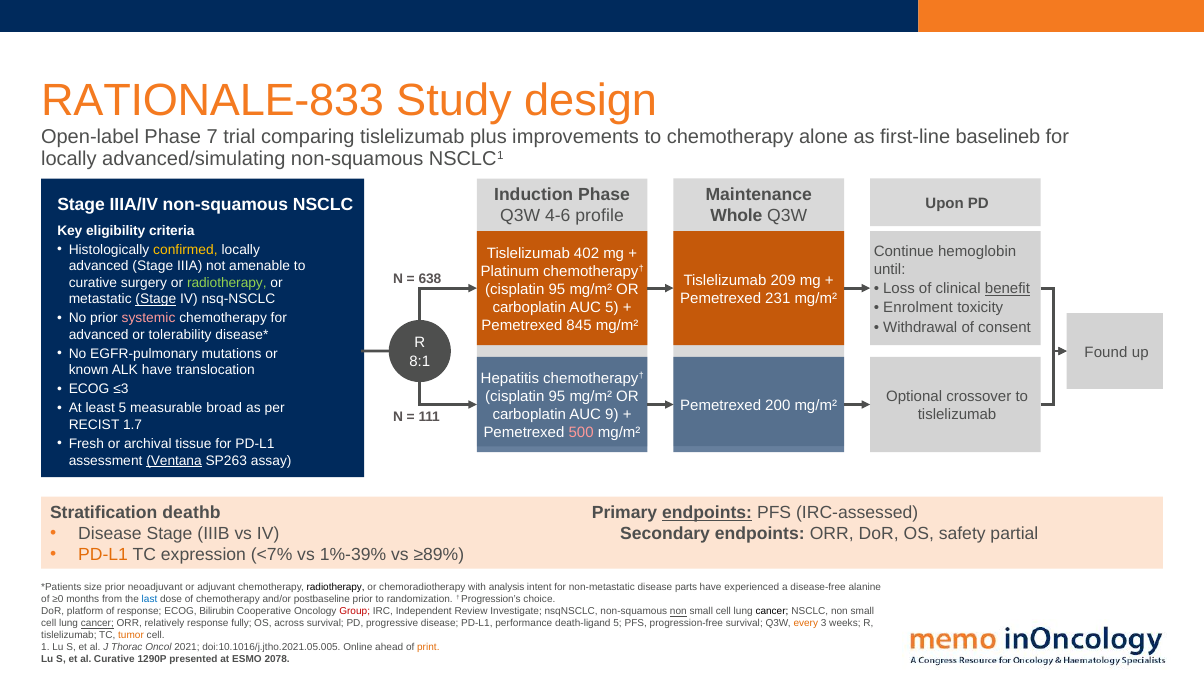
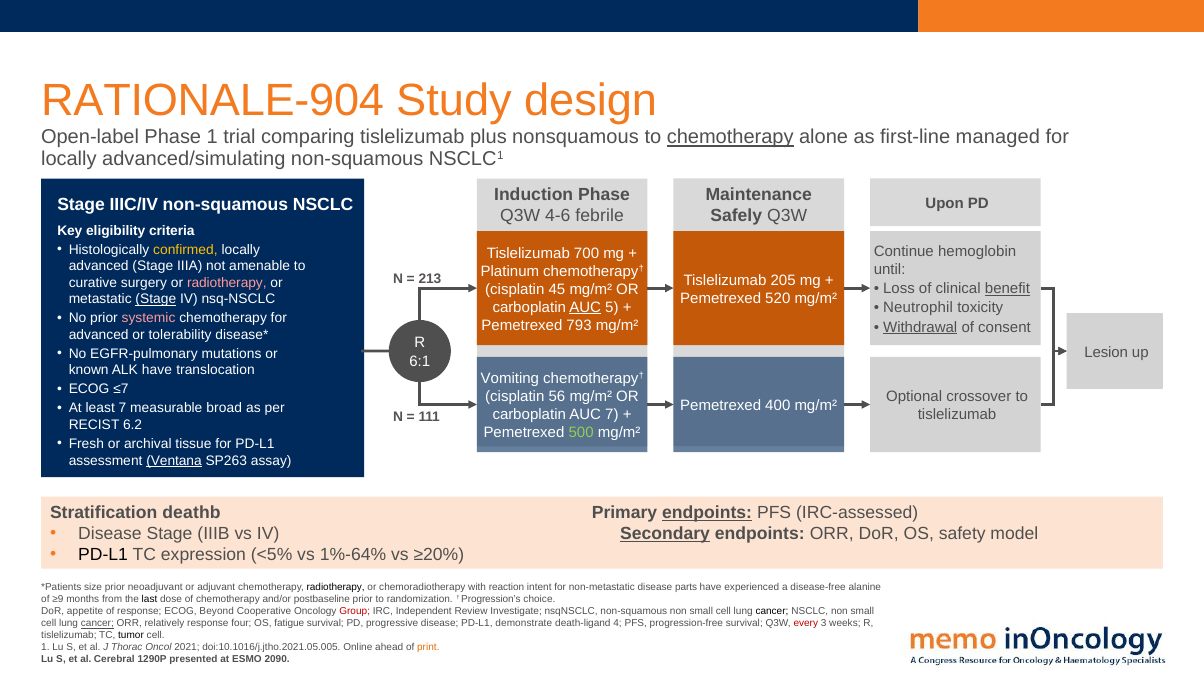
RATIONALE-833: RATIONALE-833 -> RATIONALE-904 (213, 101)
Phase 7: 7 -> 1 (212, 137)
improvements: improvements -> nonsquamous (576, 137)
chemotherapy underline: none -> present (730, 137)
baselineb: baselineb -> managed (998, 137)
IIIA/IV: IIIA/IV -> IIIC/IV (134, 205)
profile: profile -> febrile (600, 216)
Whole: Whole -> Safely (736, 216)
402: 402 -> 700 (587, 253)
638: 638 -> 213 (430, 279)
209: 209 -> 205 (783, 280)
radiotherapy colour: light green -> pink (227, 283)
95: 95 -> 45 (557, 289)
231: 231 -> 520 (778, 298)
AUC underline: none -> present (585, 307)
Enrolment: Enrolment -> Neutrophil (918, 308)
845: 845 -> 793 (579, 325)
Withdrawal underline: none -> present (920, 327)
Found: Found -> Lesion (1106, 352)
8:1: 8:1 -> 6:1 (420, 361)
Hepatitis: Hepatitis -> Vomiting (510, 379)
≤3: ≤3 -> ≤7 (121, 390)
95: 95 -> 56 (557, 397)
200: 200 -> 400 (778, 406)
least 5: 5 -> 7 (122, 409)
AUC 9: 9 -> 7 (612, 415)
1.7: 1.7 -> 6.2 (133, 425)
500 colour: pink -> light green (581, 433)
Secondary underline: none -> present (665, 534)
partial: partial -> model (1014, 534)
PD-L1 colour: orange -> black (103, 555)
<7%: <7% -> <5% (272, 555)
1%-39%: 1%-39% -> 1%-64% (353, 555)
≥89%: ≥89% -> ≥20% (439, 555)
analysis: analysis -> reaction (507, 588)
≥0: ≥0 -> ≥9 (58, 600)
last colour: blue -> black (150, 600)
platform: platform -> appetite (85, 612)
Bilirubin: Bilirubin -> Beyond (217, 612)
non underline: present -> none (678, 612)
fully: fully -> four (241, 624)
across: across -> fatigue (289, 624)
performance: performance -> demonstrate (524, 624)
death-ligand 5: 5 -> 4 (618, 624)
every colour: orange -> red (806, 624)
tumor colour: orange -> black (131, 636)
al Curative: Curative -> Cerebral (114, 660)
2078: 2078 -> 2090 (277, 660)
